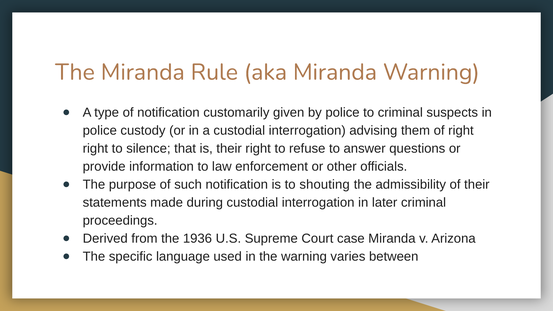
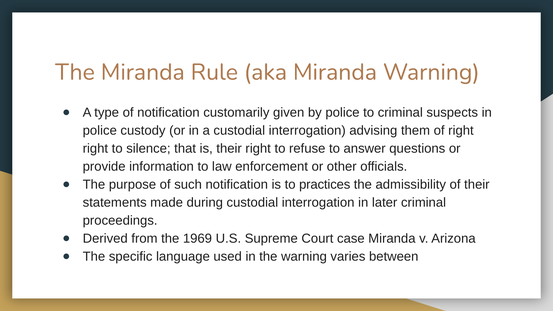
shouting: shouting -> practices (325, 184)
1936: 1936 -> 1969 (198, 238)
